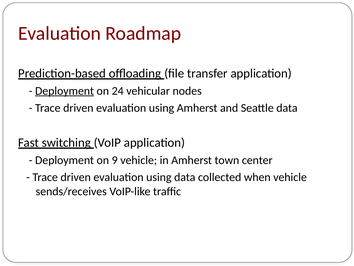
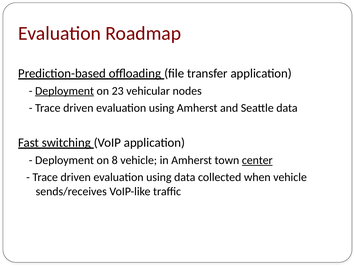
24: 24 -> 23 (118, 91)
9: 9 -> 8 (115, 160)
center underline: none -> present (257, 160)
